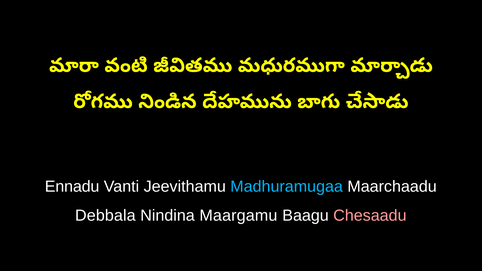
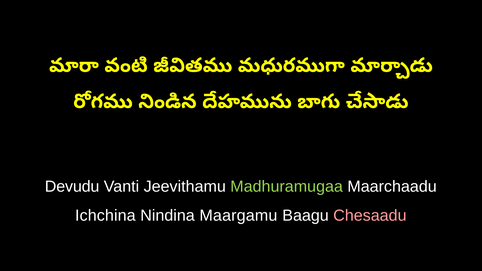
Ennadu: Ennadu -> Devudu (72, 187)
Madhuramugaa colour: light blue -> light green (287, 187)
Debbala: Debbala -> Ichchina (105, 216)
